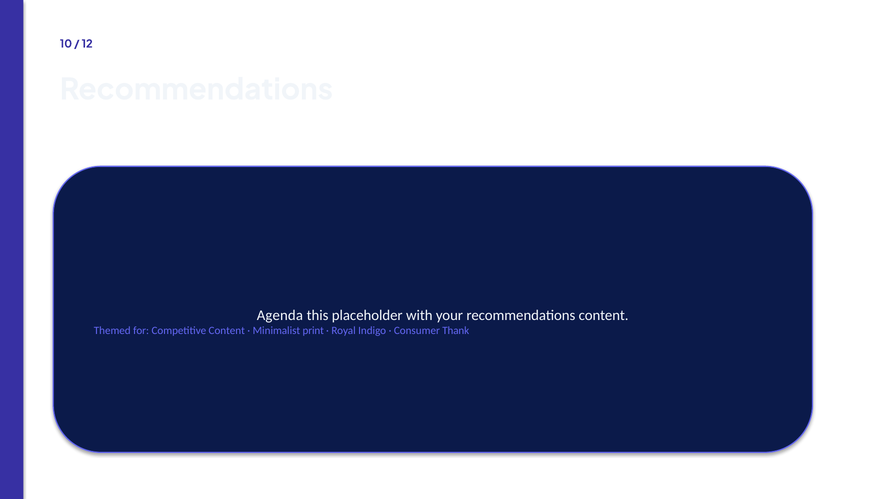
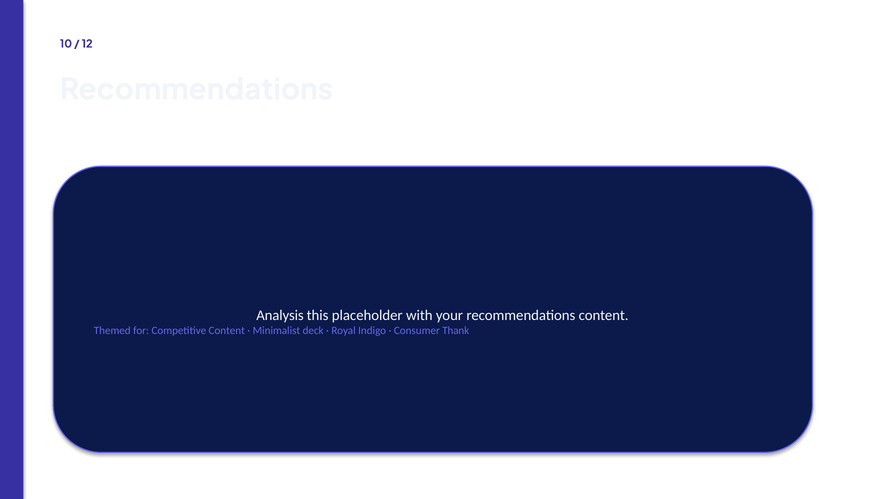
Agenda: Agenda -> Analysis (280, 316)
print: print -> deck (313, 331)
